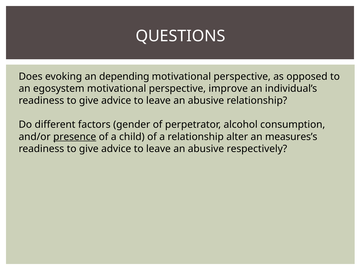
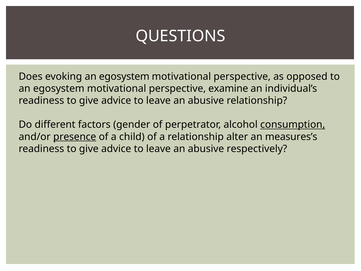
evoking an depending: depending -> egosystem (124, 76)
improve: improve -> examine (228, 88)
consumption underline: none -> present (293, 125)
